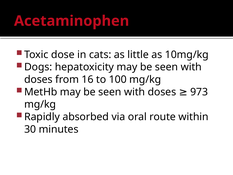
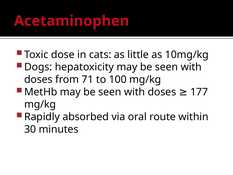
16: 16 -> 71 (88, 79)
973: 973 -> 177 (199, 92)
